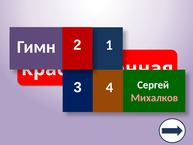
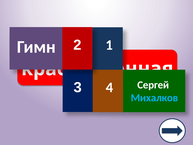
Михалков colour: pink -> light blue (154, 98)
